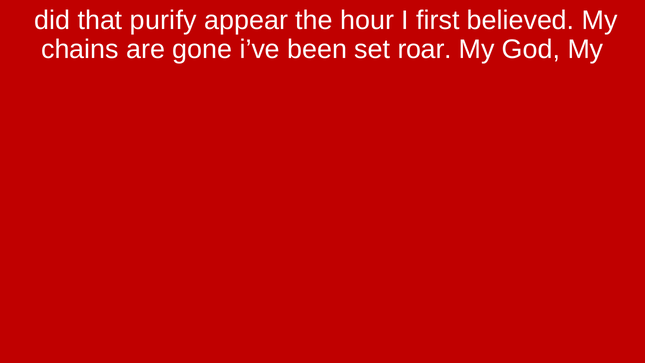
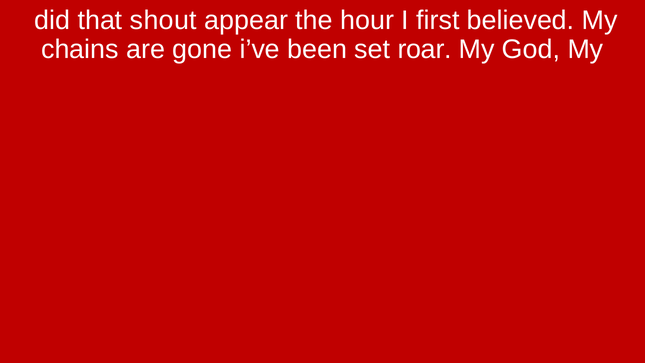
purify: purify -> shout (163, 20)
